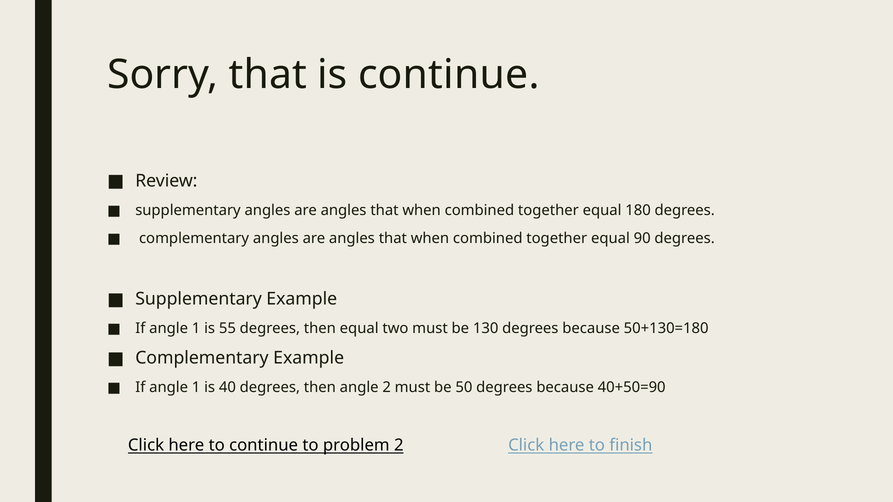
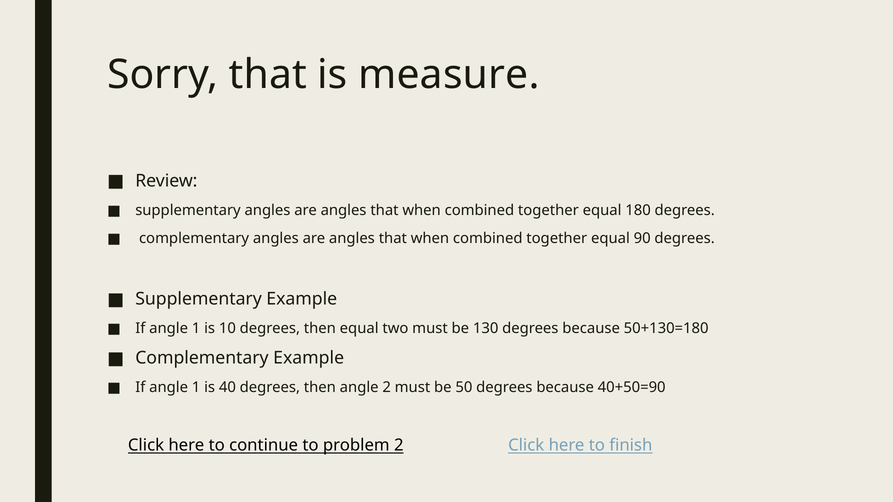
is continue: continue -> measure (449, 75)
55: 55 -> 10 (227, 329)
